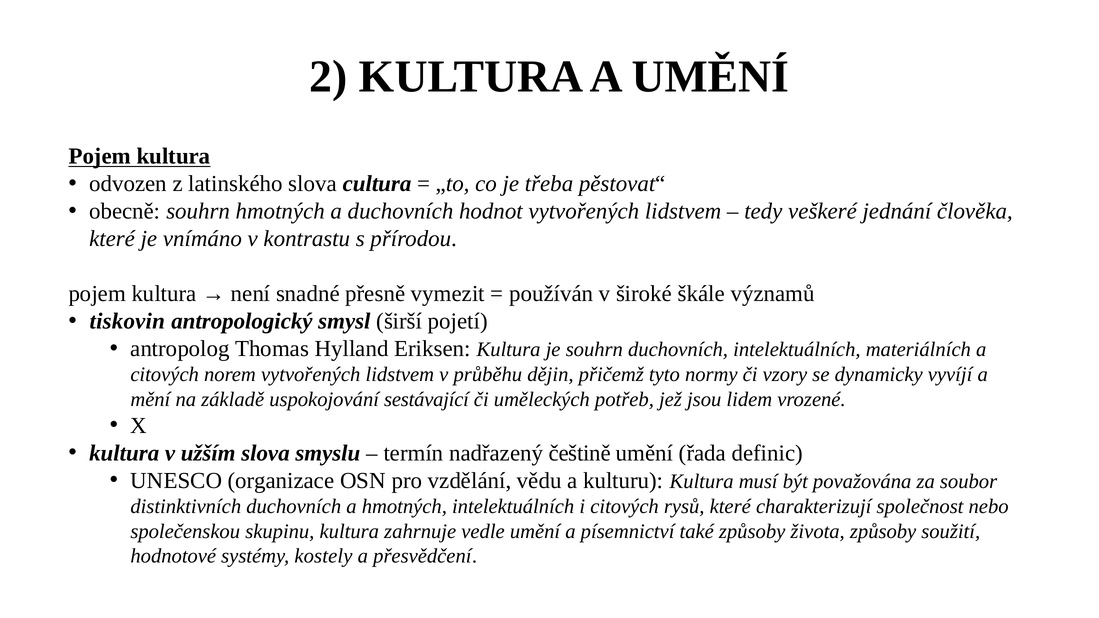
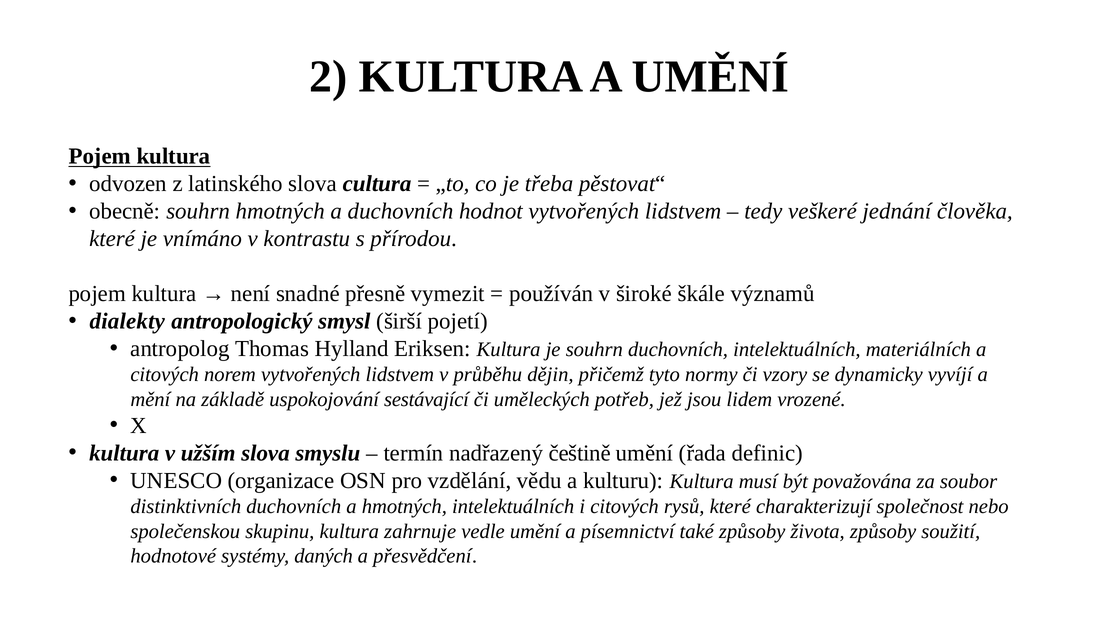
tiskovin: tiskovin -> dialekty (127, 321)
kostely: kostely -> daných (324, 556)
